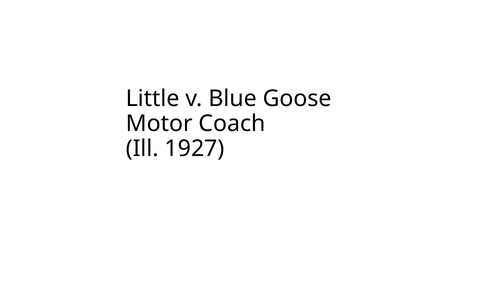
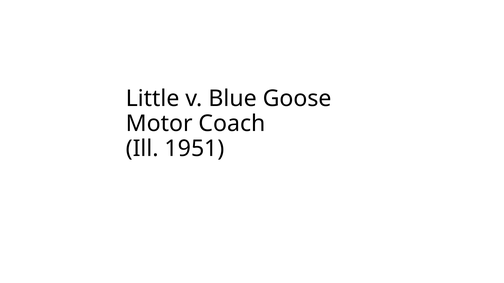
1927: 1927 -> 1951 (195, 149)
